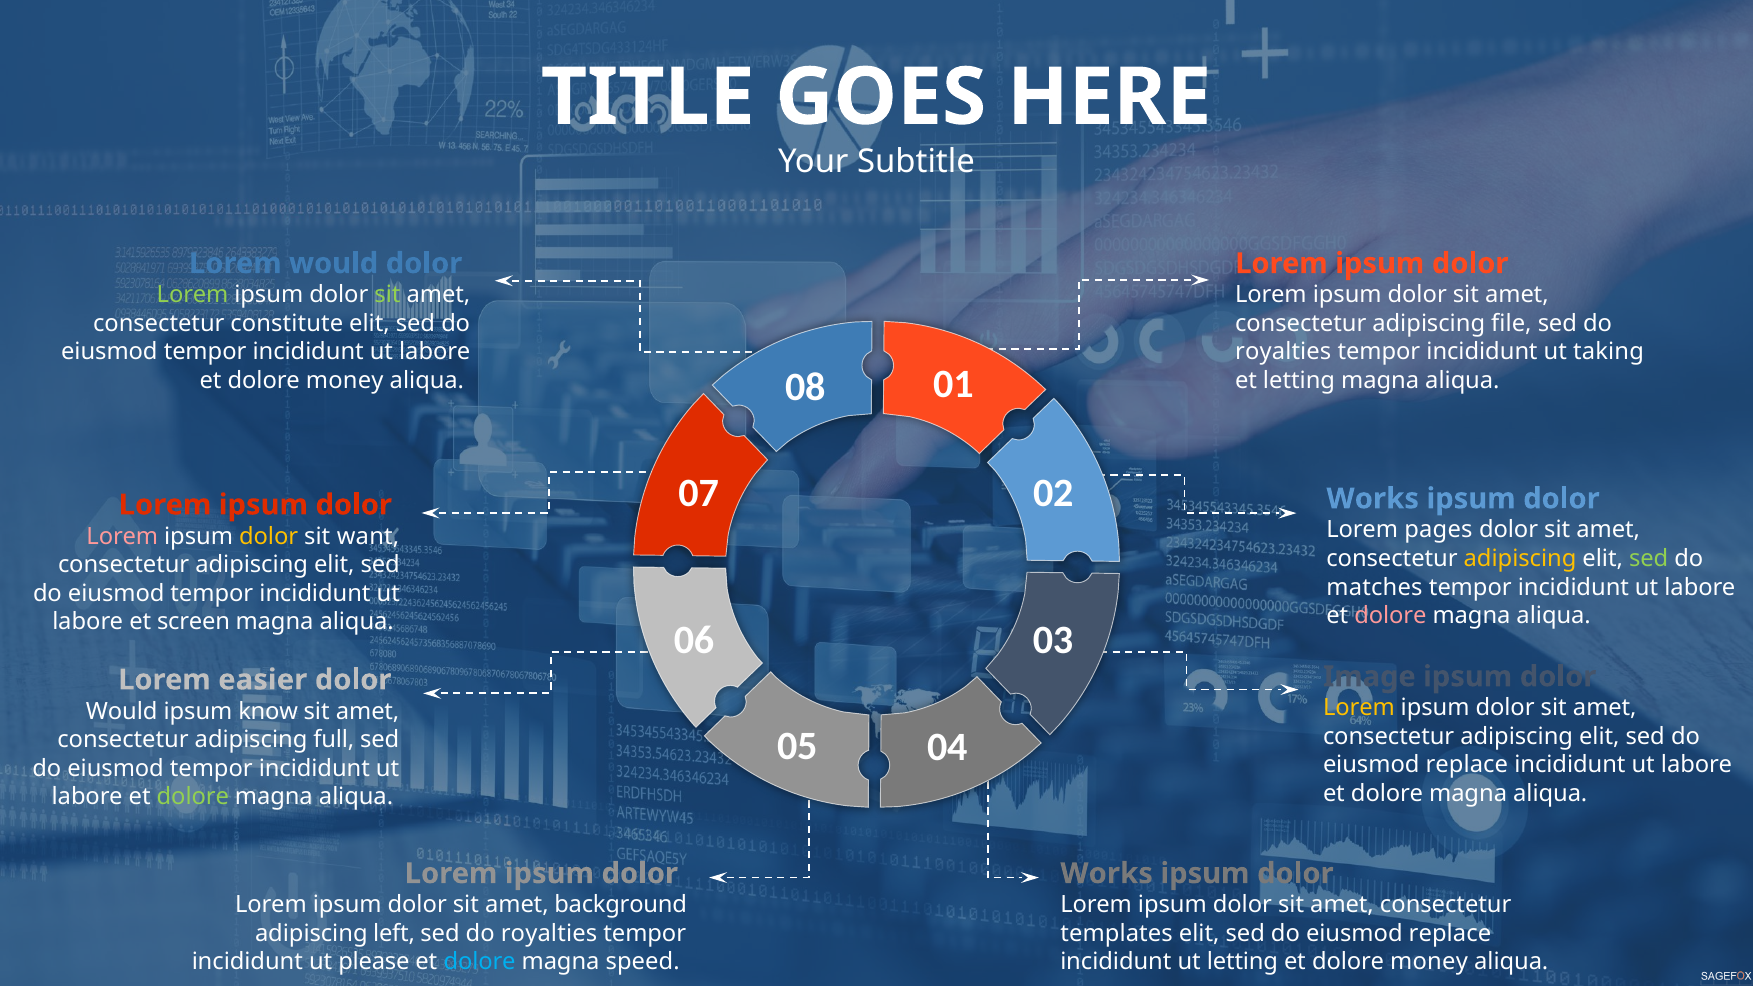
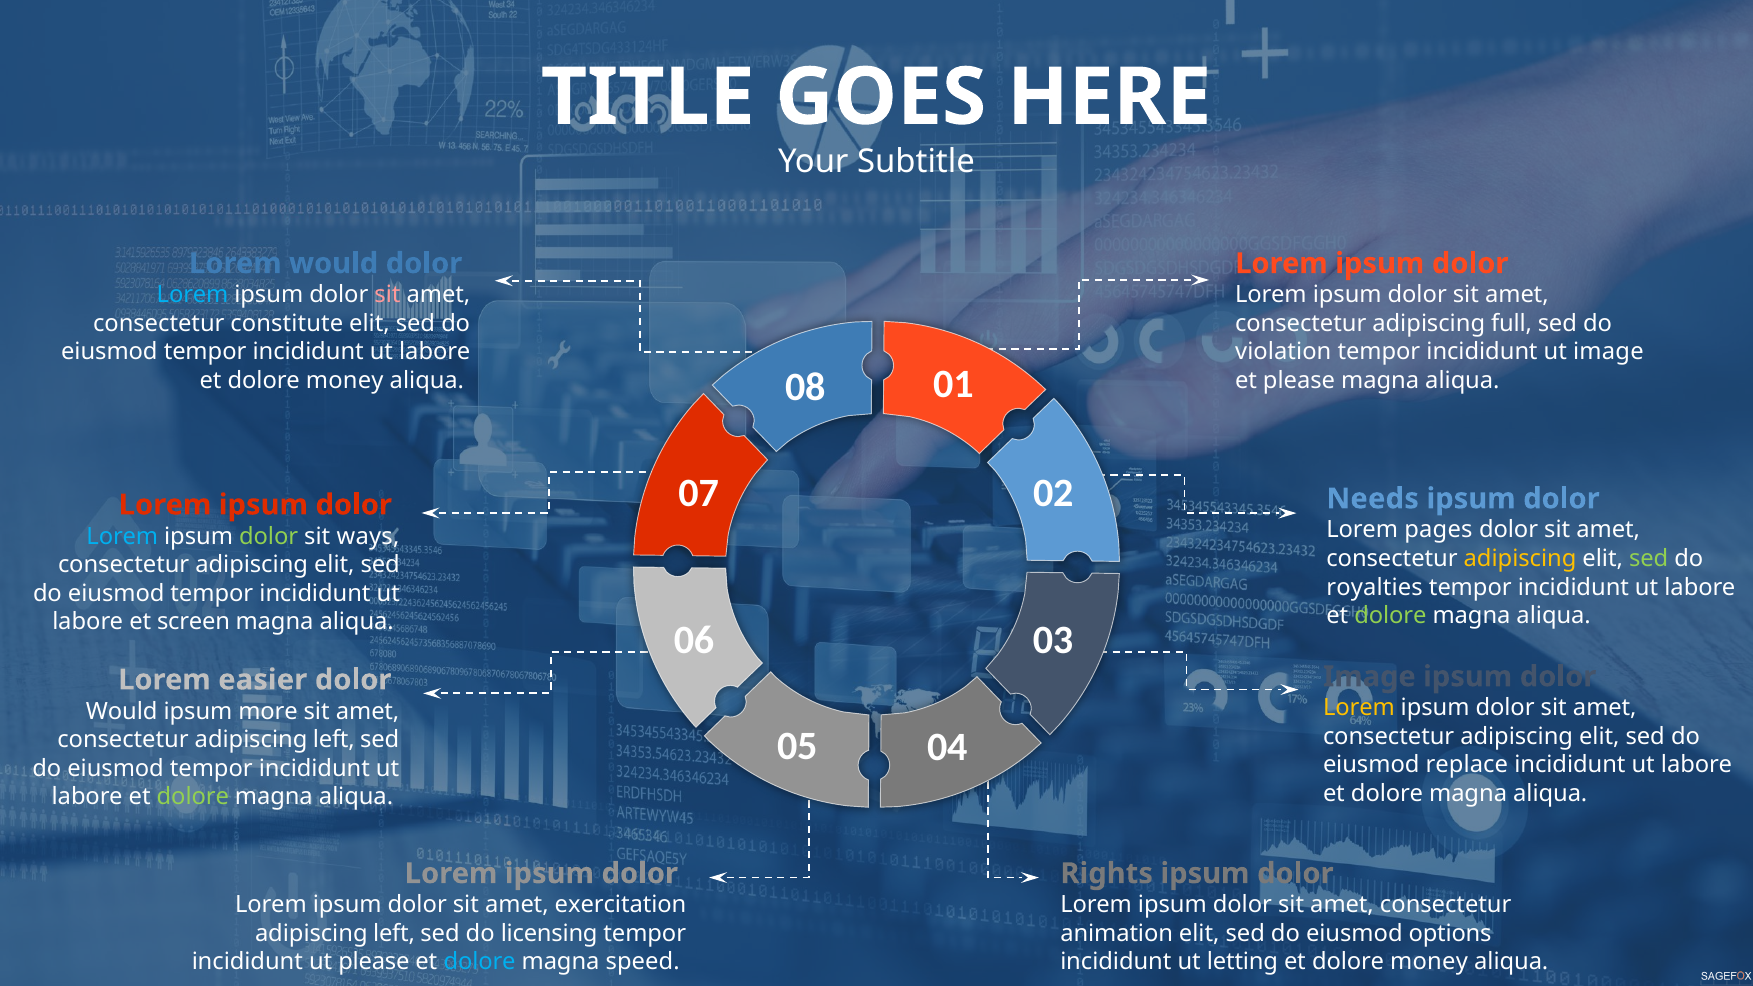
Lorem colour: light green -> light blue (193, 295)
sit colour: light green -> pink (387, 295)
file: file -> full (1512, 323)
royalties: royalties -> violation (1283, 352)
ut taking: taking -> image (1608, 352)
et letting: letting -> please (1299, 380)
Works: Works -> Needs (1373, 499)
Lorem colour: pink -> light blue (122, 536)
dolor colour: yellow -> light green (269, 536)
want: want -> ways (368, 536)
matches: matches -> royalties (1375, 587)
dolore colour: pink -> light green (1390, 616)
know: know -> more (268, 711)
consectetur adipiscing full: full -> left (334, 740)
Works: Works -> Rights (1107, 874)
background: background -> exercitation (621, 905)
royalties: royalties -> licensing (549, 933)
templates: templates -> animation (1117, 933)
replace: replace -> options (1450, 933)
